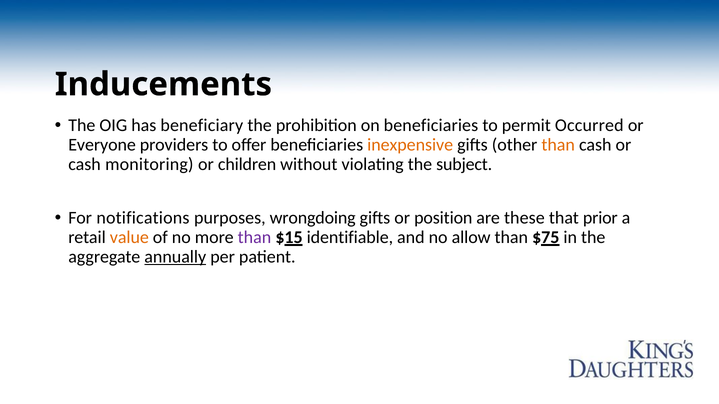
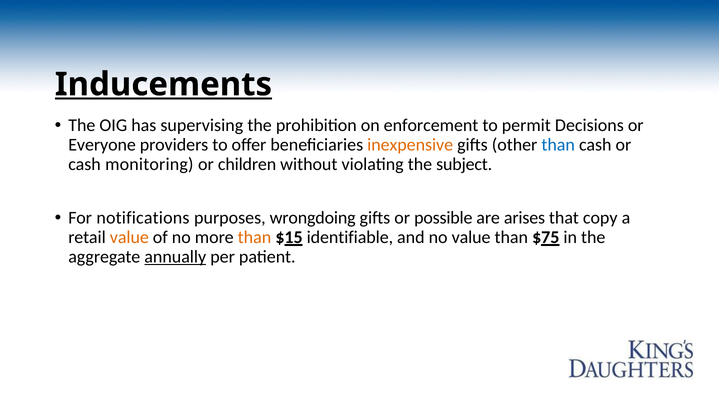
Inducements underline: none -> present (163, 84)
beneficiary: beneficiary -> supervising (202, 125)
on beneficiaries: beneficiaries -> enforcement (431, 125)
Occurred: Occurred -> Decisions (589, 125)
than colour: orange -> blue (558, 145)
position: position -> possible (443, 218)
these: these -> arises (525, 218)
prior: prior -> copy (600, 218)
than colour: purple -> orange (254, 237)
no allow: allow -> value (471, 237)
